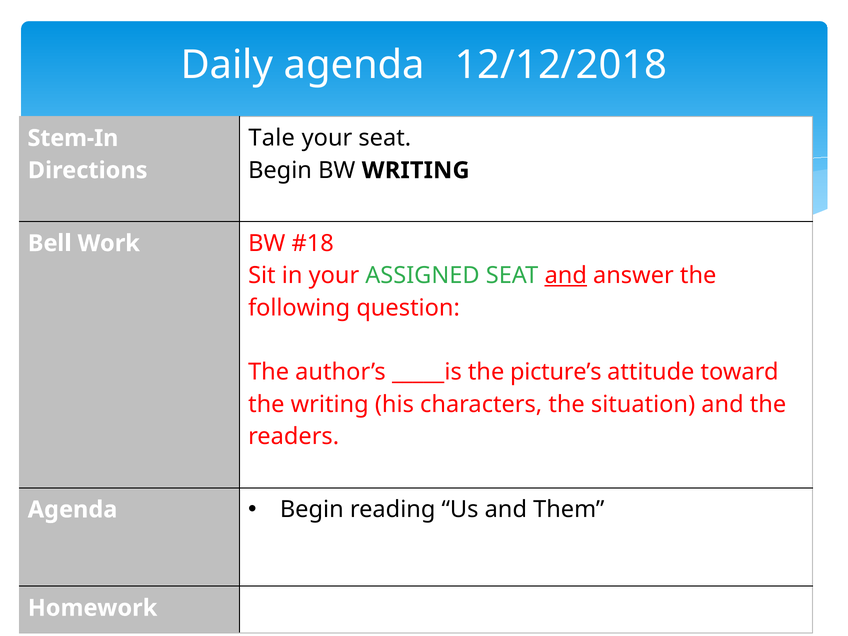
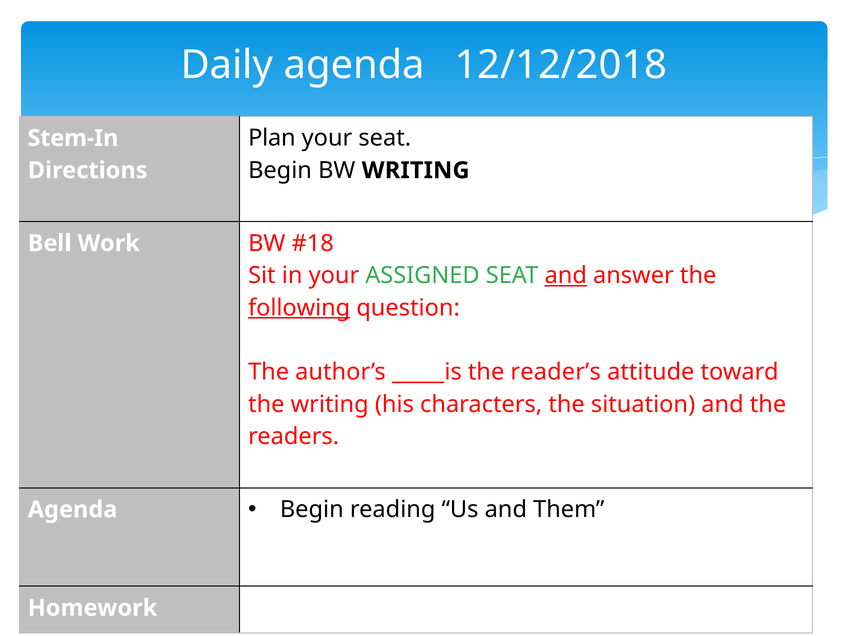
Tale: Tale -> Plan (272, 138)
following underline: none -> present (299, 308)
picture’s: picture’s -> reader’s (556, 372)
